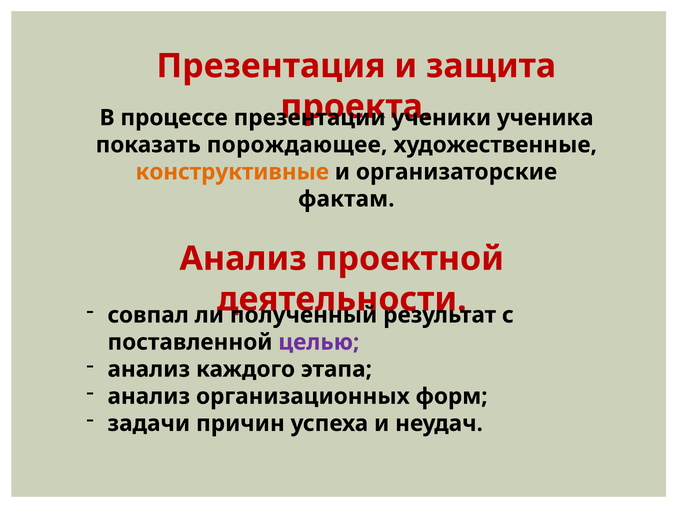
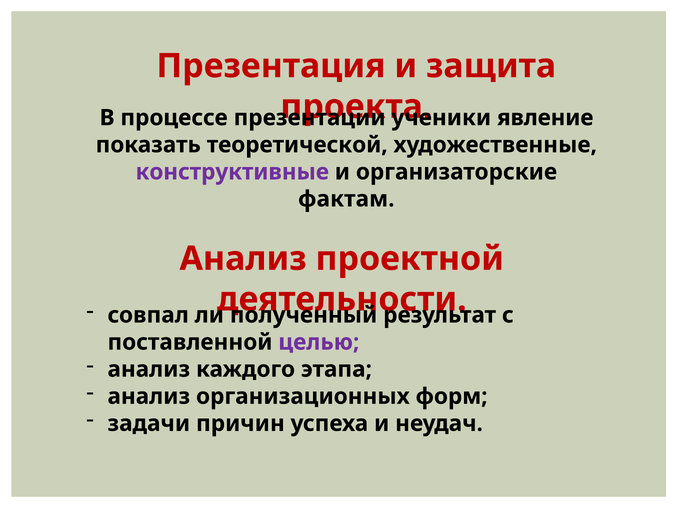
ученика: ученика -> явление (545, 118)
порождающее: порождающее -> теоретической (297, 145)
конструктивные colour: orange -> purple (232, 172)
